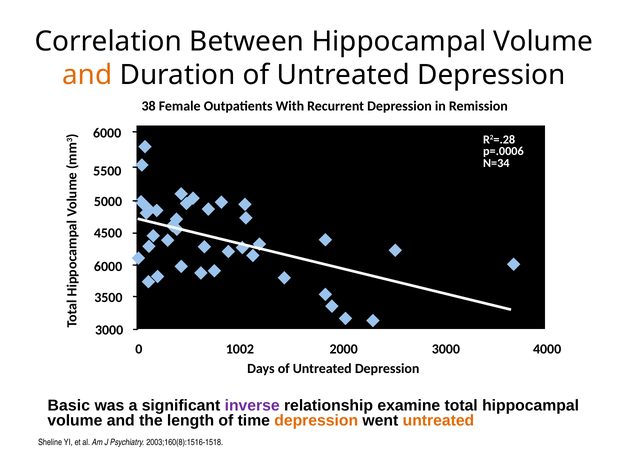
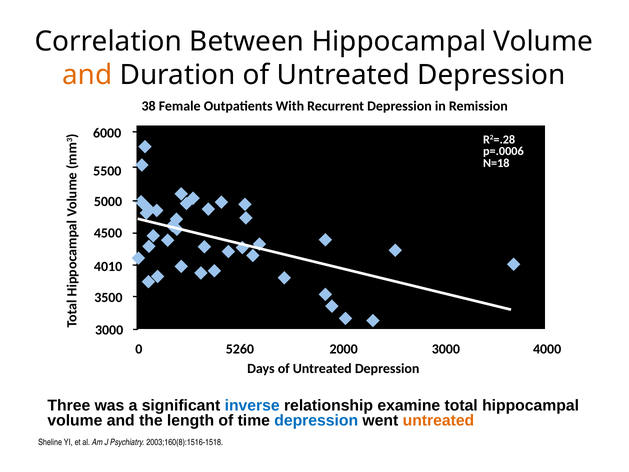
N=34: N=34 -> N=18 (496, 163)
6000: 6000 -> 4010 (108, 266)
1002: 1002 -> 5260 (240, 349)
Basic: Basic -> Three (69, 405)
inverse colour: purple -> blue (252, 405)
depression colour: orange -> blue (316, 420)
